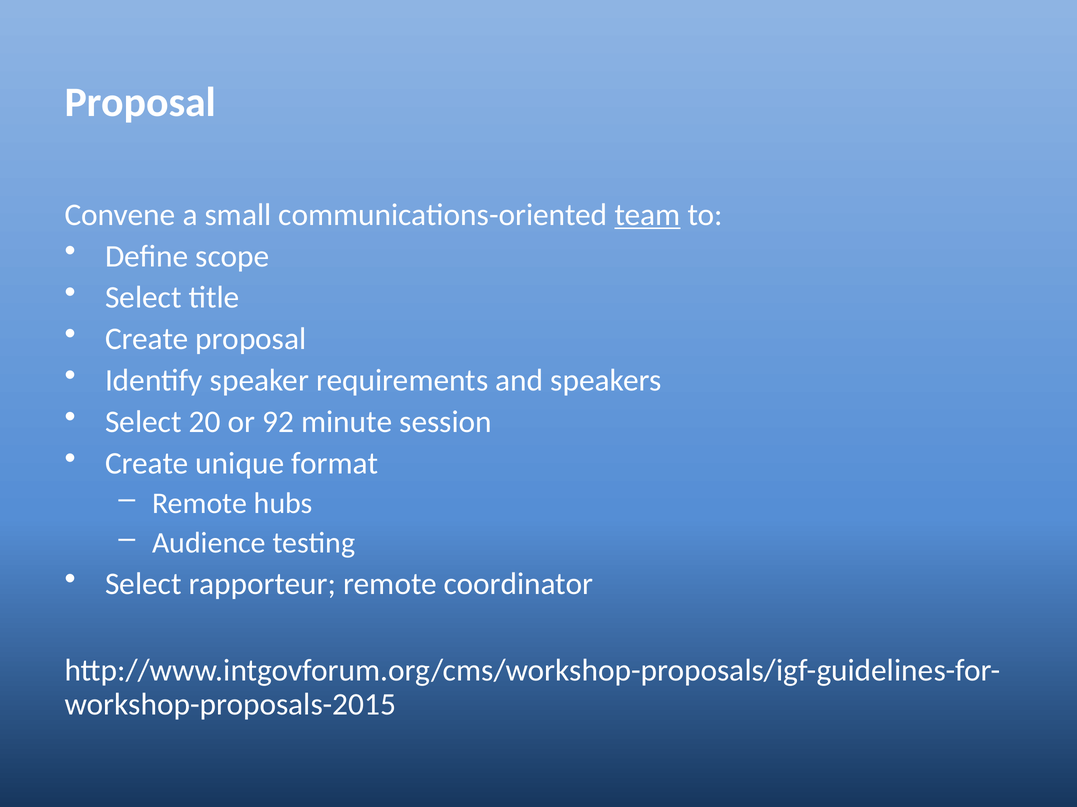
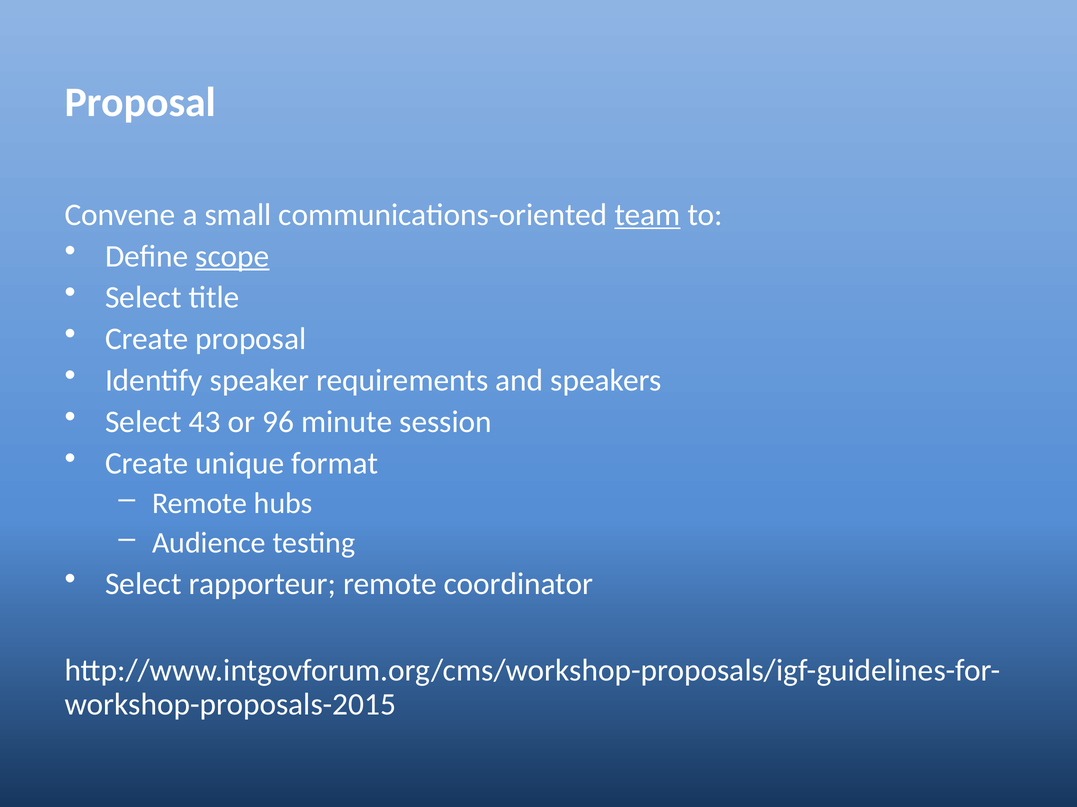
scope underline: none -> present (232, 256)
20: 20 -> 43 (205, 422)
92: 92 -> 96 (278, 422)
